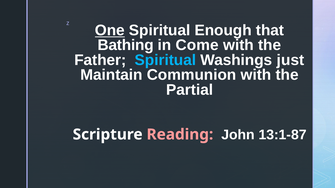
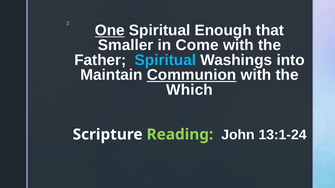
Bathing: Bathing -> Smaller (126, 45)
just: just -> into (291, 60)
Communion underline: none -> present (192, 75)
Partial: Partial -> Which (190, 90)
Reading colour: pink -> light green (180, 135)
13:1-87: 13:1-87 -> 13:1-24 (283, 135)
